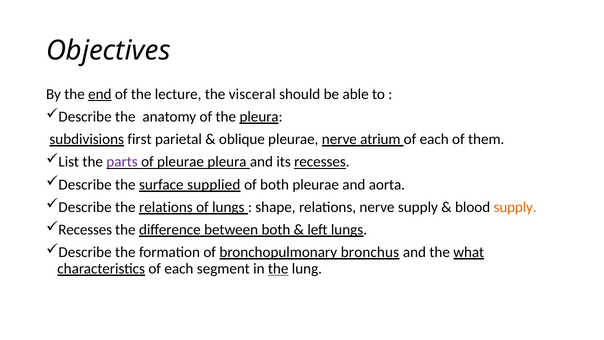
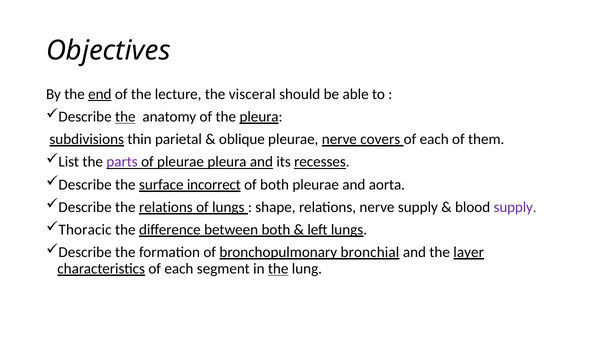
the underline: none -> present (125, 117)
first: first -> thin (140, 139)
atrium: atrium -> covers (380, 139)
and underline: none -> present (261, 162)
supplied: supplied -> incorrect (214, 184)
supply colour: orange -> purple (515, 207)
Recesses: Recesses -> Thoracic (85, 230)
bronchus: bronchus -> bronchial (370, 252)
what: what -> layer (469, 252)
